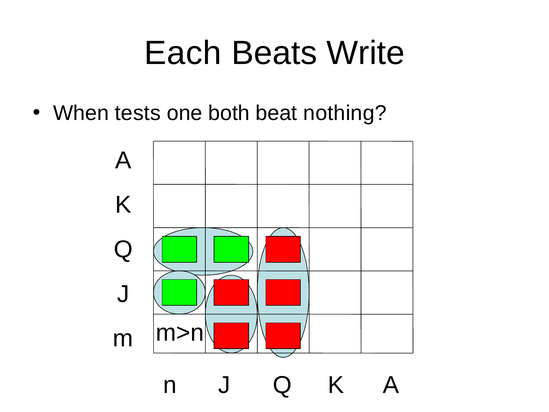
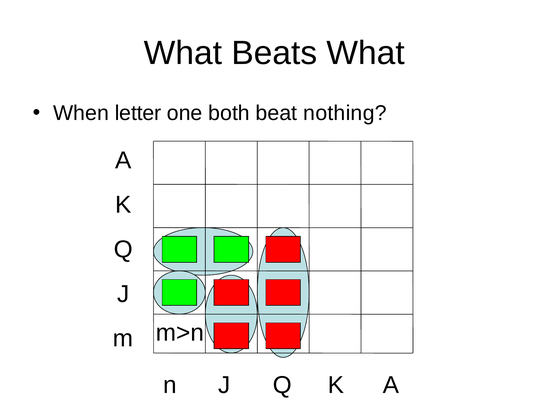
Each: Each -> What (183, 53)
Beats Write: Write -> What (366, 53)
tests: tests -> letter (138, 113)
